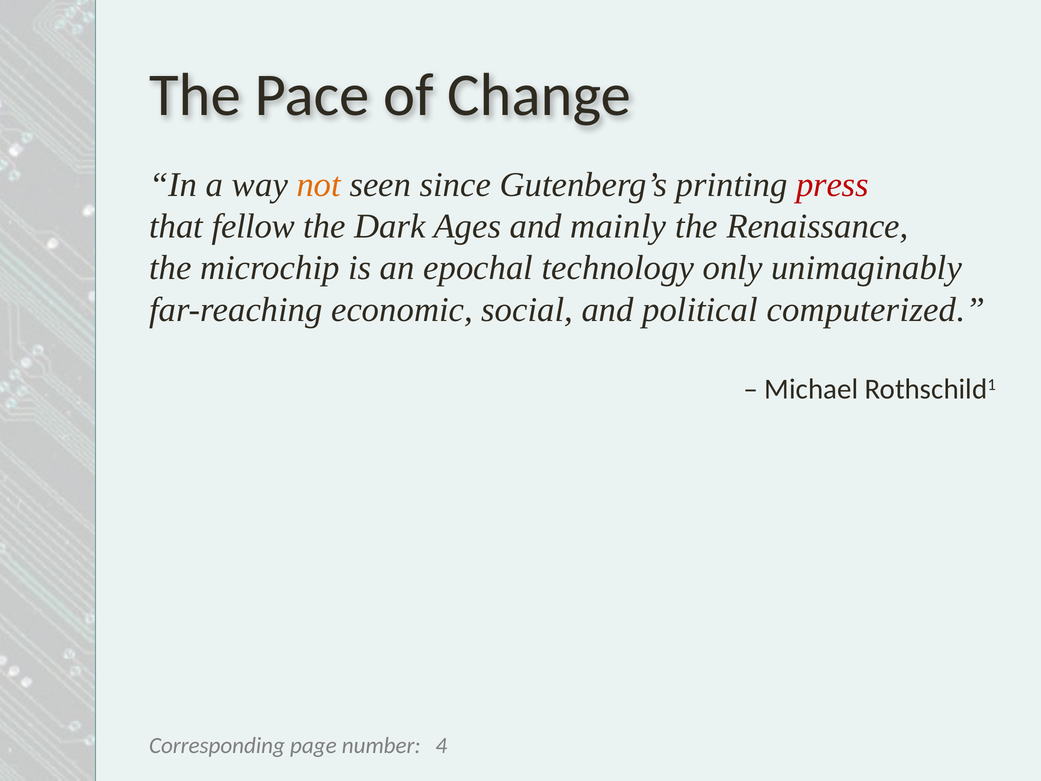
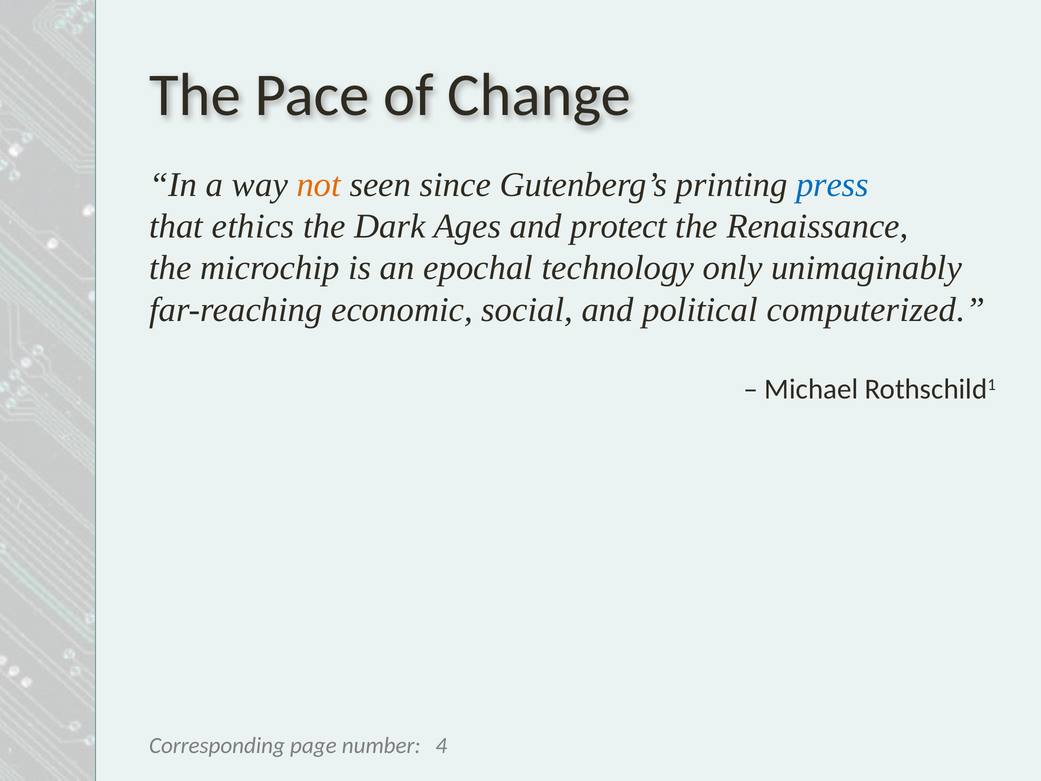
press colour: red -> blue (832, 185)
fellow: fellow -> ethics (253, 226)
mainly: mainly -> protect (619, 226)
